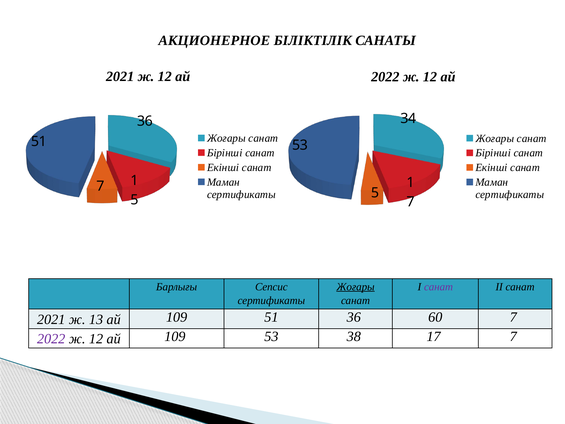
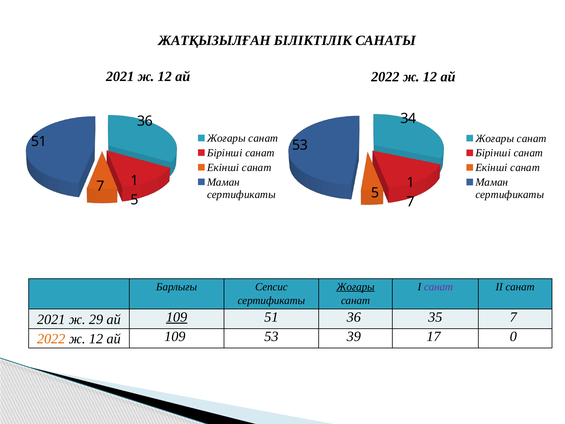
АКЦИОНЕРНОЕ: АКЦИОНЕРНОЕ -> ЖАТҚЫЗЫЛҒАН (214, 40)
13: 13 -> 29 (96, 319)
109 underline: none -> present (177, 317)
60: 60 -> 35 (435, 317)
2022 colour: purple -> orange (51, 339)
38: 38 -> 39 (354, 336)
17 7: 7 -> 0 (513, 336)
